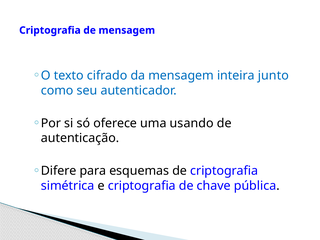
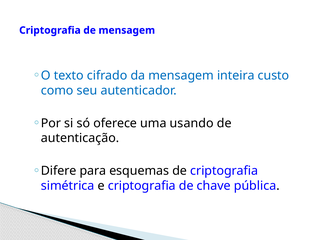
junto: junto -> custo (273, 75)
